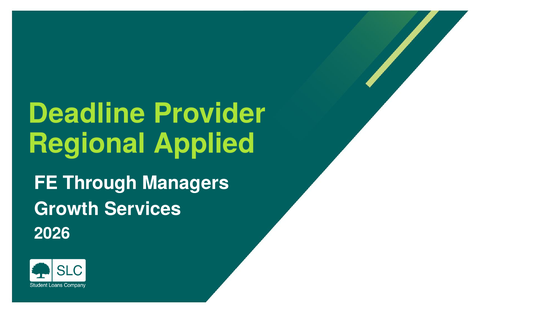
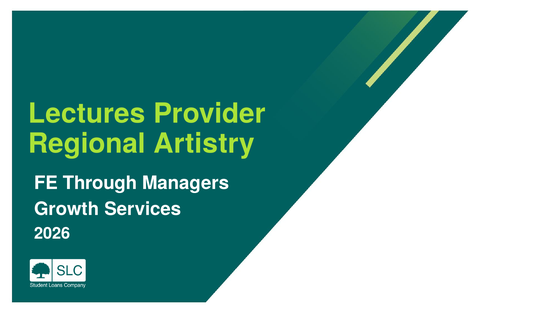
Deadline: Deadline -> Lectures (87, 114)
Applied: Applied -> Artistry (204, 144)
